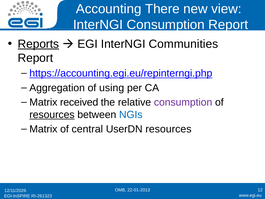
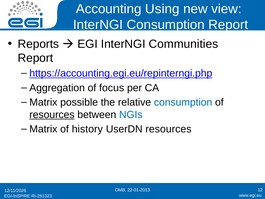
There: There -> Using (162, 9)
Reports underline: present -> none (38, 44)
using: using -> focus (112, 88)
received: received -> possible (79, 102)
consumption colour: purple -> blue (183, 102)
central: central -> history (87, 129)
